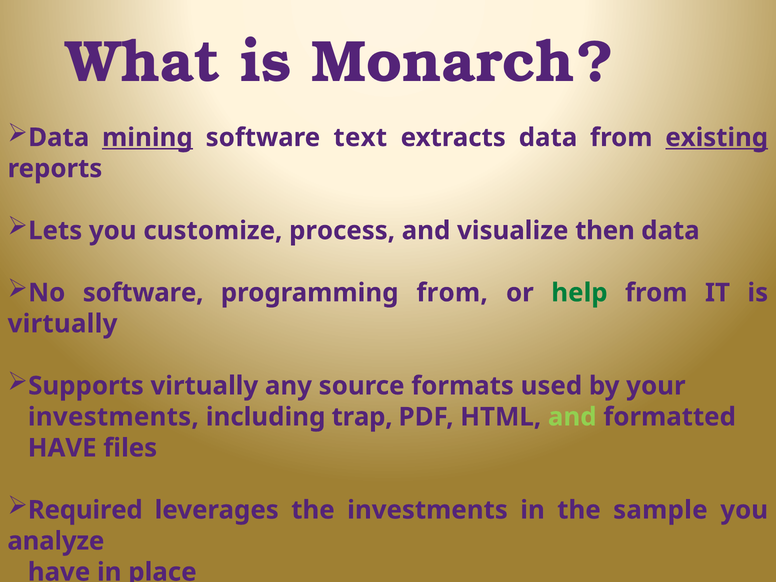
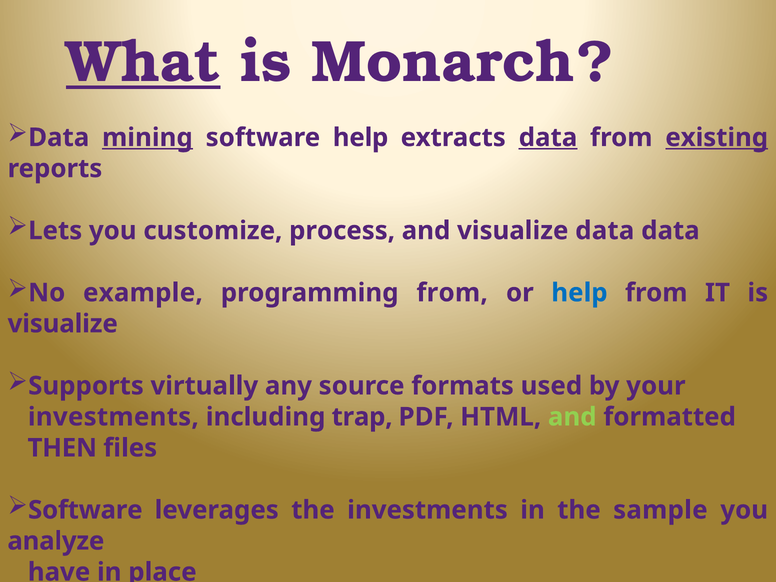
What underline: none -> present (143, 62)
software text: text -> help (361, 138)
data underline: none -> present (548, 138)
visualize then: then -> data (605, 231)
No software: software -> example (143, 293)
help colour: green -> blue (579, 293)
virtually: virtually -> visualize (63, 324)
HAVE: HAVE -> THEN (62, 448)
Required: Required -> Software (85, 510)
